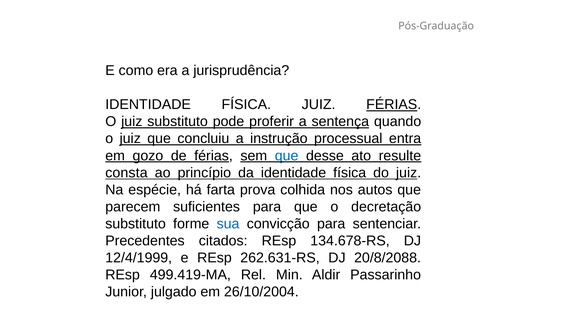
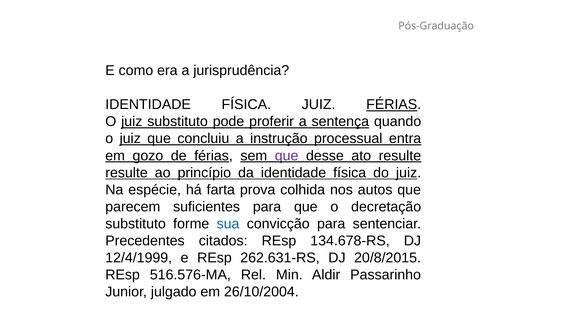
que colour: blue -> purple (287, 155)
consta: consta -> resulte (127, 172)
20/8/2088: 20/8/2088 -> 20/8/2015 (388, 257)
499.419-MA: 499.419-MA -> 516.576-MA (190, 274)
